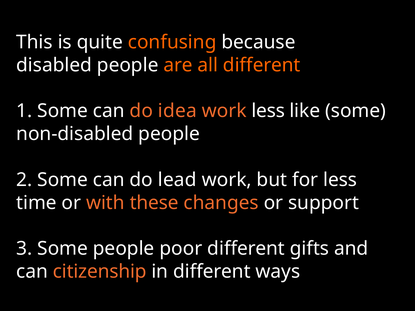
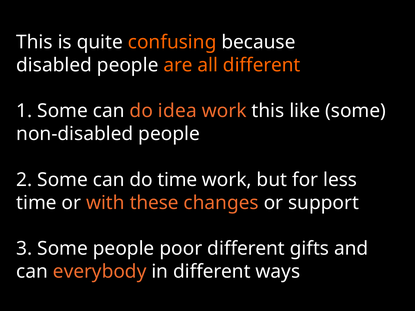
work less: less -> this (268, 111)
do lead: lead -> time (177, 180)
citizenship: citizenship -> everybody (100, 272)
